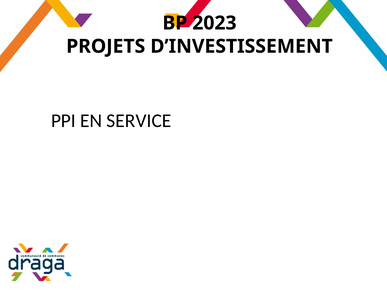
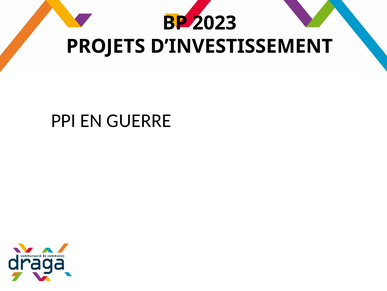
SERVICE: SERVICE -> GUERRE (139, 120)
